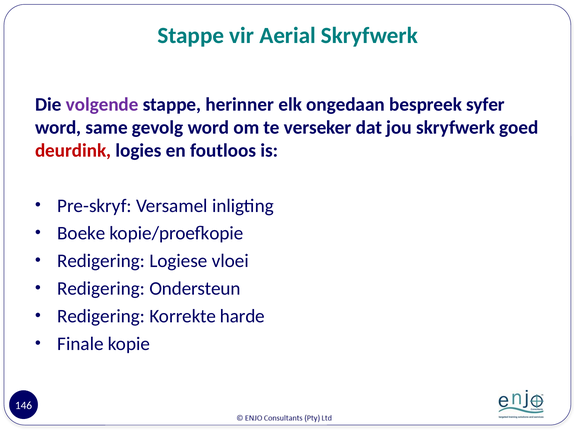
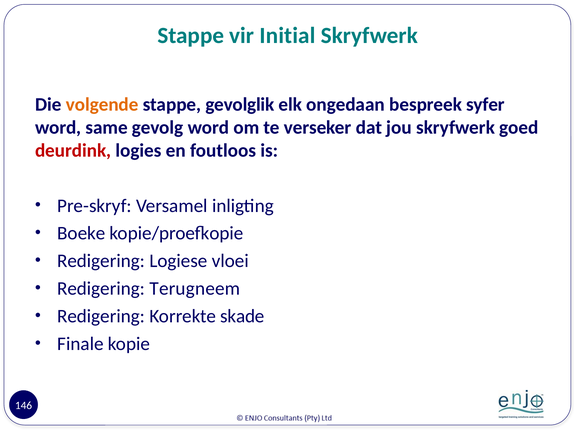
Aerial: Aerial -> Initial (287, 36)
volgende colour: purple -> orange (102, 105)
herinner: herinner -> gevolglik (240, 105)
Ondersteun: Ondersteun -> Terugneem (195, 289)
harde: harde -> skade (242, 316)
